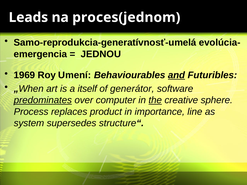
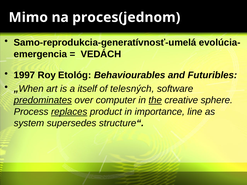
Leads: Leads -> Mimo (28, 17)
JEDNOU: JEDNOU -> VEDÁCH (101, 54)
1969: 1969 -> 1997 (24, 75)
Umení: Umení -> Etológ (75, 75)
and underline: present -> none (176, 75)
generátor: generátor -> telesných (132, 89)
replaces underline: none -> present (69, 112)
